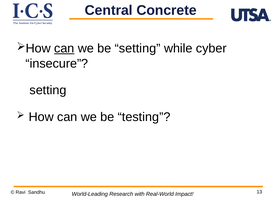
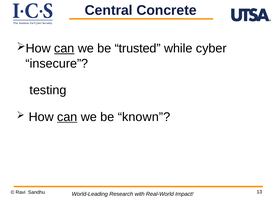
be setting: setting -> trusted (138, 48)
setting: setting -> testing (48, 90)
can underline: none -> present (67, 117)
testing: testing -> known (144, 117)
